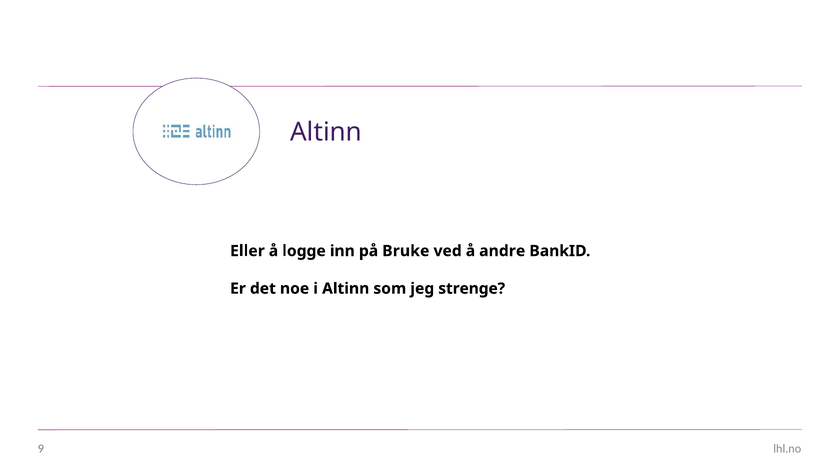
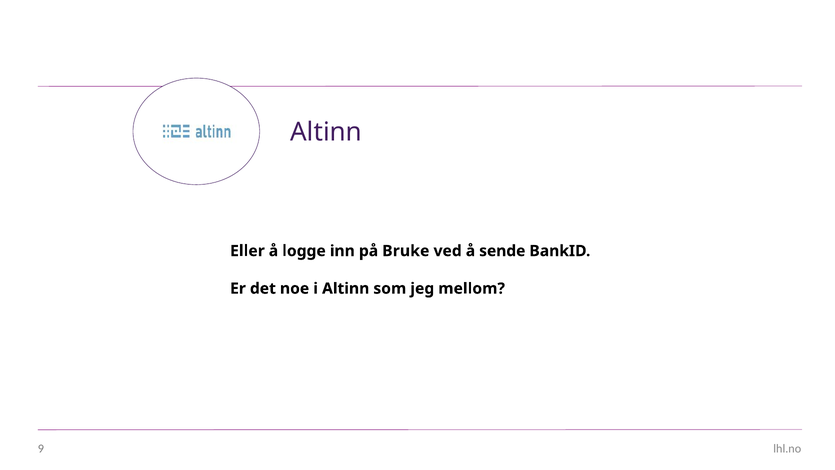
andre: andre -> sende (502, 251)
strenge: strenge -> mellom (472, 288)
